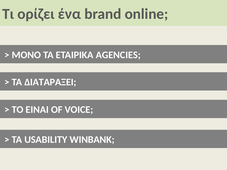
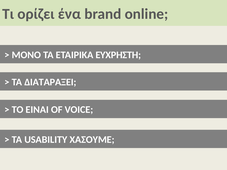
AGENCIES: AGENCIES -> ΕΥΧΡΗΣΤΗ (118, 55)
WINBANK: WINBANK -> ΧΑΣΟΥΜΕ (92, 140)
